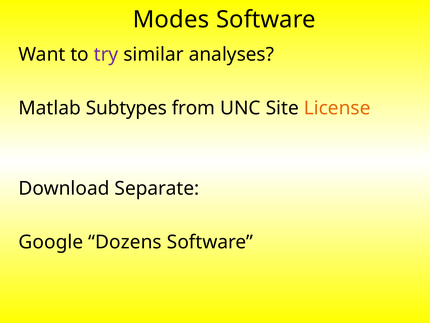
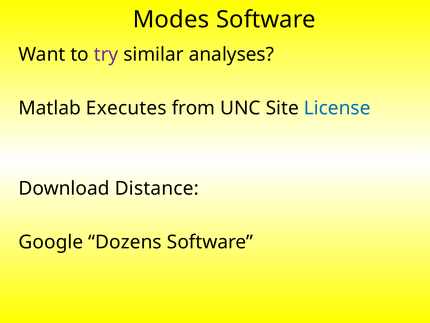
Subtypes: Subtypes -> Executes (126, 108)
License colour: orange -> blue (337, 108)
Separate: Separate -> Distance (157, 188)
